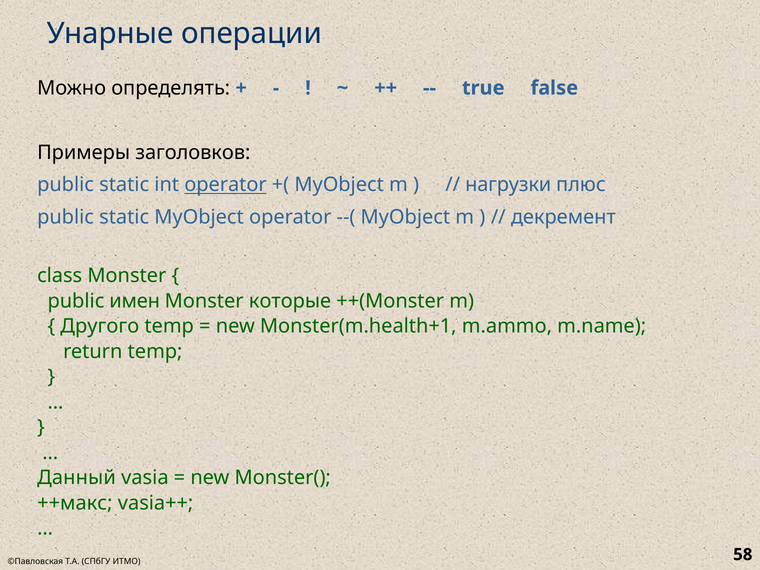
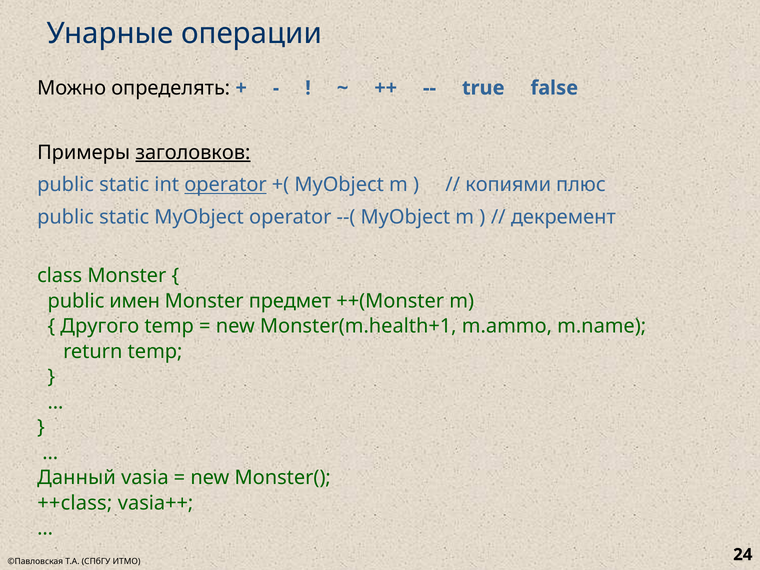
заголовков underline: none -> present (193, 153)
нагрузки: нагрузки -> копиями (508, 185)
которые: которые -> предмет (290, 301)
++макс: ++макс -> ++class (75, 503)
58: 58 -> 24 (743, 555)
